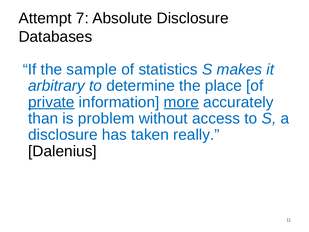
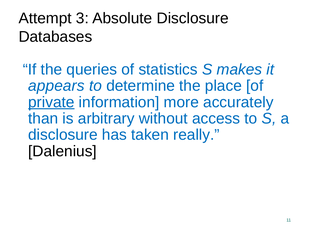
7: 7 -> 3 (82, 18)
sample: sample -> queries (92, 69)
arbitrary: arbitrary -> appears (56, 86)
more underline: present -> none (181, 102)
problem: problem -> arbitrary (106, 118)
